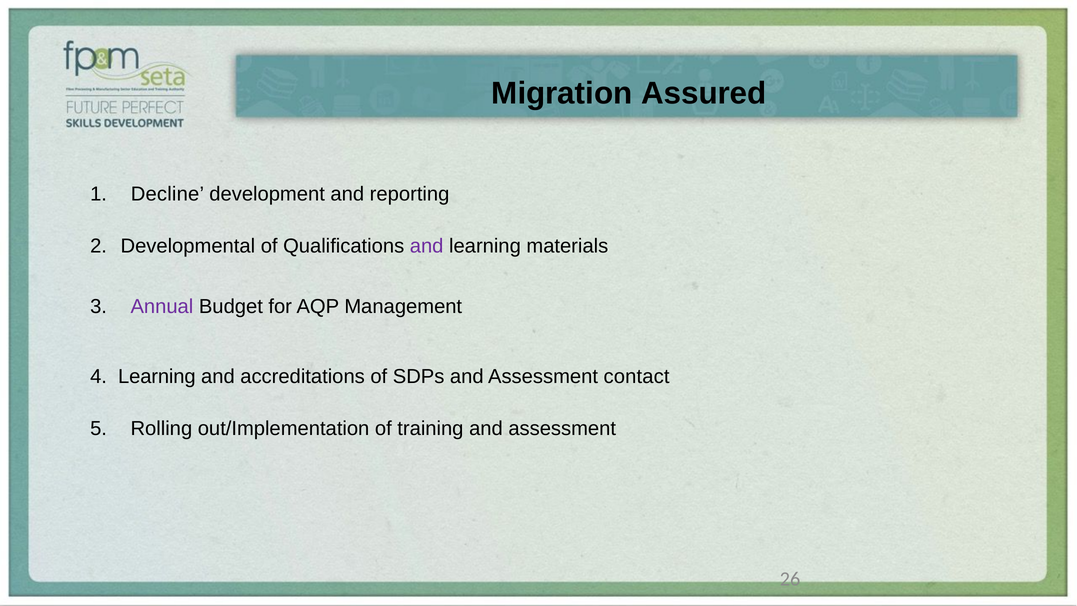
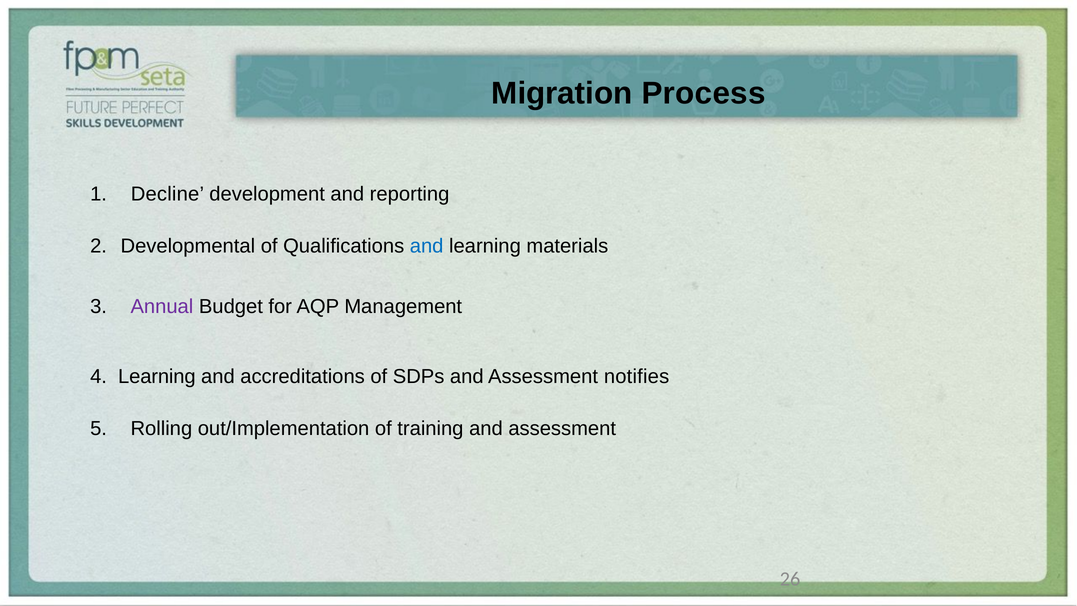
Assured: Assured -> Process (704, 94)
and colour: purple -> blue (427, 246)
contact: contact -> notifies (637, 376)
